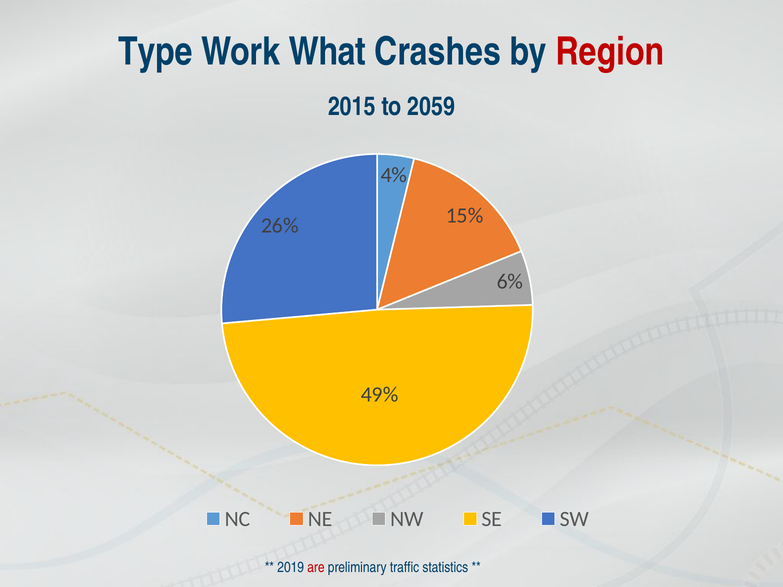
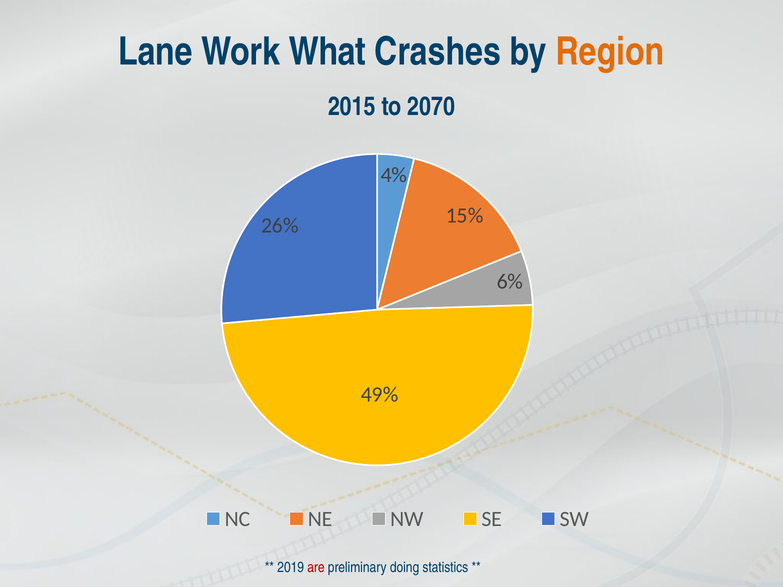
Type: Type -> Lane (155, 52)
Region colour: red -> orange (610, 52)
2059: 2059 -> 2070 (431, 107)
traffic: traffic -> doing (405, 568)
